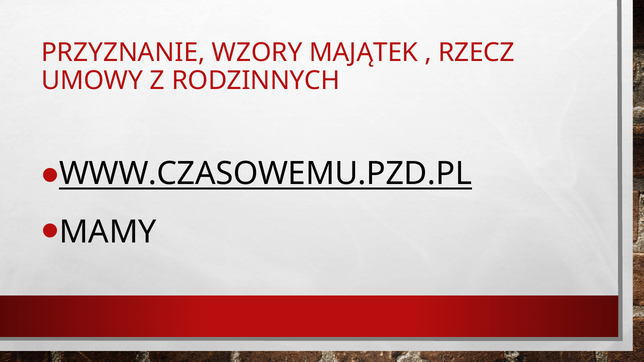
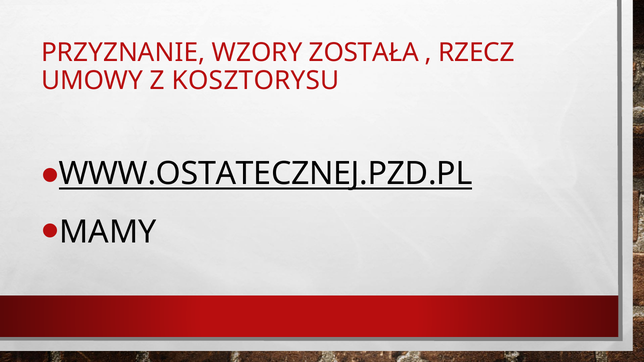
MAJĄTEK: MAJĄTEK -> ZOSTAŁA (364, 53)
RODZINNYCH: RODZINNYCH -> KOSZTORYSU (256, 81)
WWW.CZASOWEMU.PZD.PL: WWW.CZASOWEMU.PZD.PL -> WWW.OSTATECZNEJ.PZD.PL (266, 174)
